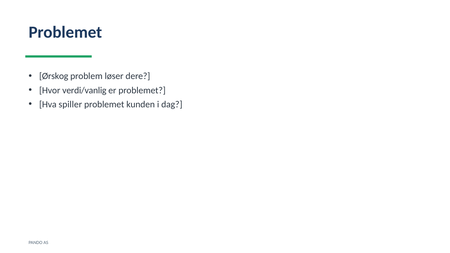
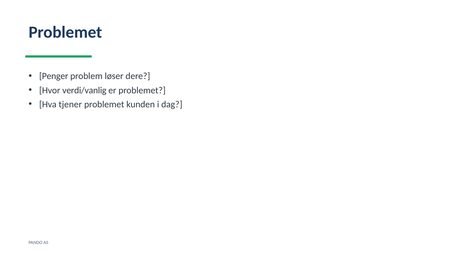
Ørskog: Ørskog -> Penger (54, 76)
spiller: spiller -> tjener (70, 104)
